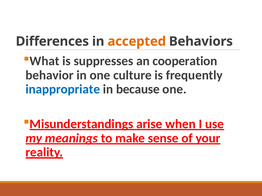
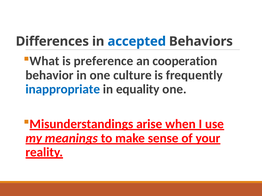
accepted colour: orange -> blue (137, 41)
suppresses: suppresses -> preference (103, 61)
because: because -> equality (138, 89)
